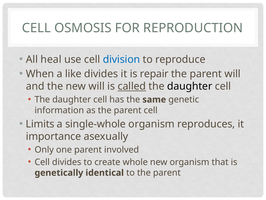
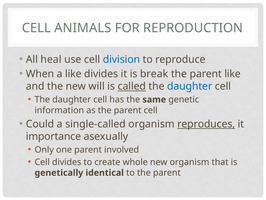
OSMOSIS: OSMOSIS -> ANIMALS (83, 28)
repair: repair -> break (154, 74)
parent will: will -> like (233, 74)
daughter colour: black -> blue (190, 86)
Limits: Limits -> Could (40, 124)
single-whole: single-whole -> single-called (95, 124)
reproduces underline: none -> present (206, 124)
